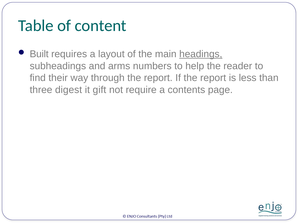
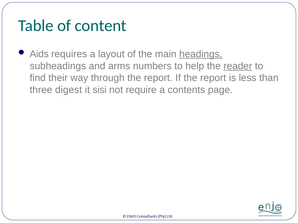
Built: Built -> Aids (39, 54)
reader underline: none -> present (238, 66)
gift: gift -> sisi (100, 90)
